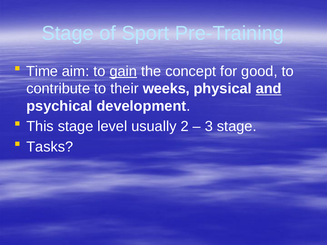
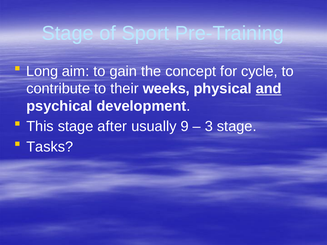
Time: Time -> Long (42, 71)
gain underline: present -> none (123, 71)
good: good -> cycle (259, 71)
level: level -> after (112, 127)
2: 2 -> 9 (185, 127)
